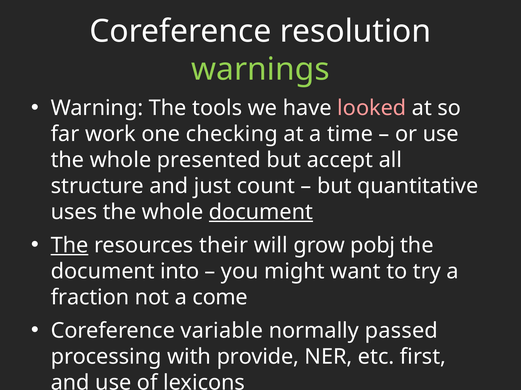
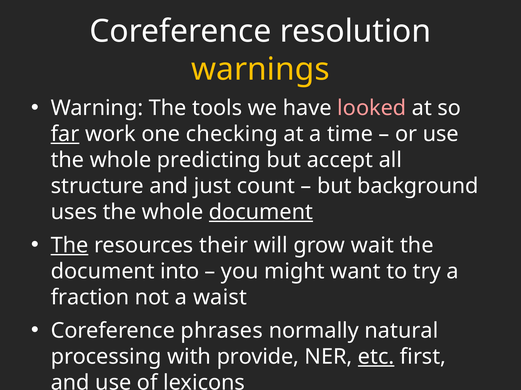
warnings colour: light green -> yellow (260, 70)
far underline: none -> present (65, 134)
presented: presented -> predicting (209, 160)
quantitative: quantitative -> background (418, 186)
pobj: pobj -> wait (372, 246)
come: come -> waist (220, 298)
variable: variable -> phrases (222, 331)
passed: passed -> natural (401, 331)
etc underline: none -> present (376, 357)
